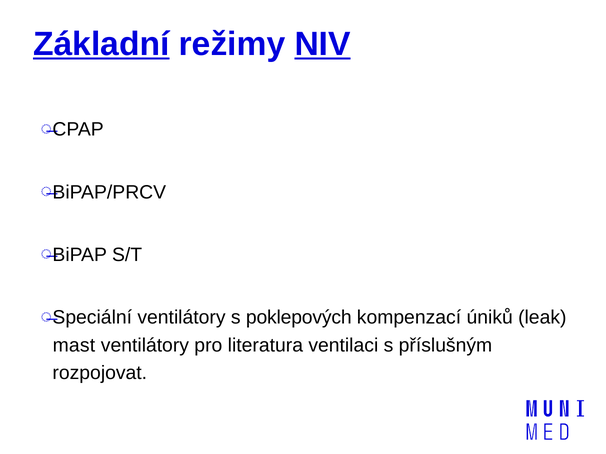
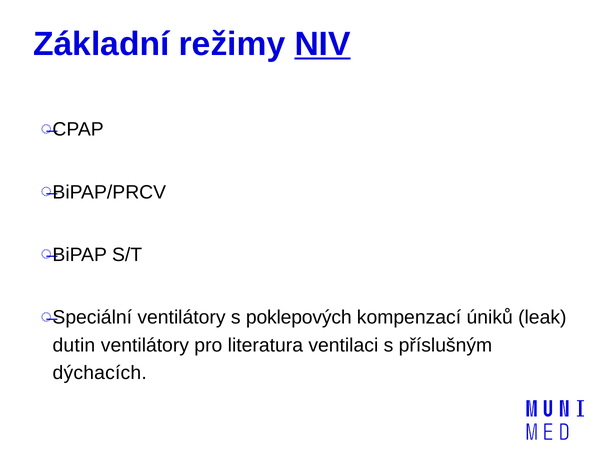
Základní underline: present -> none (101, 44)
mast: mast -> dutin (74, 346)
rozpojovat: rozpojovat -> dýchacích (100, 373)
